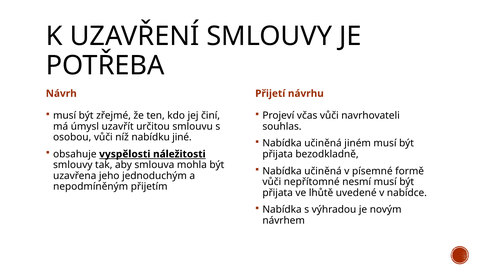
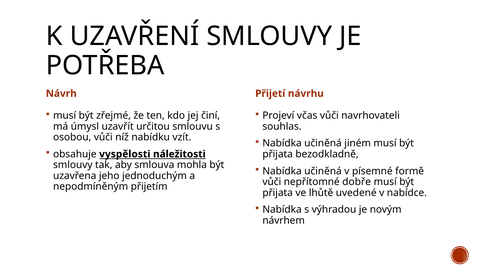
jiné: jiné -> vzít (182, 137)
nesmí: nesmí -> dobře (357, 182)
